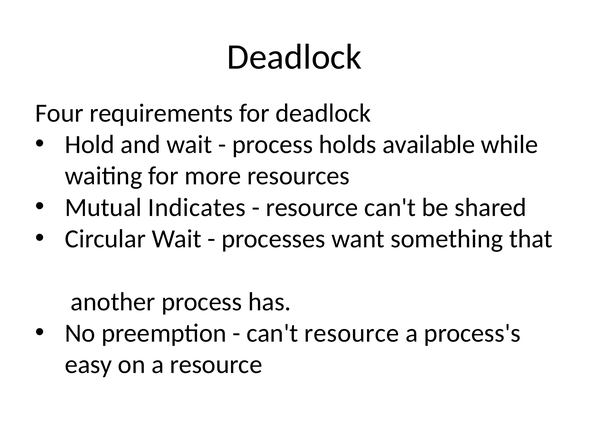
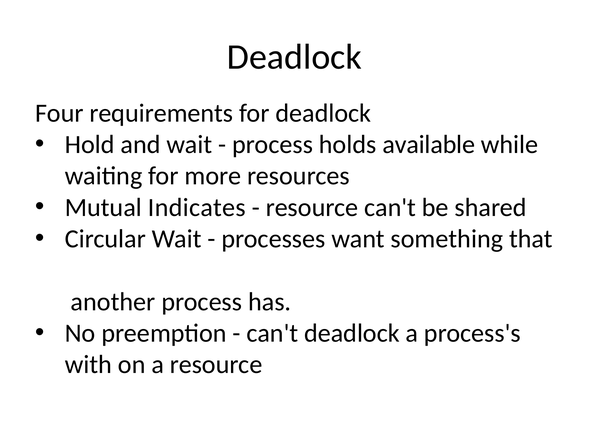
can't resource: resource -> deadlock (352, 333)
easy: easy -> with (88, 364)
